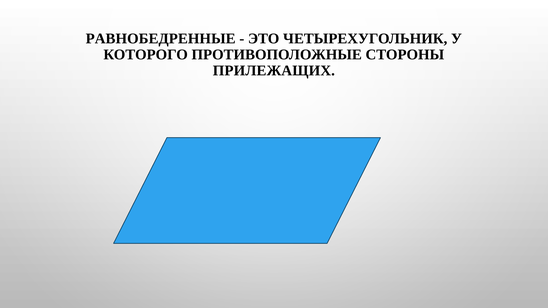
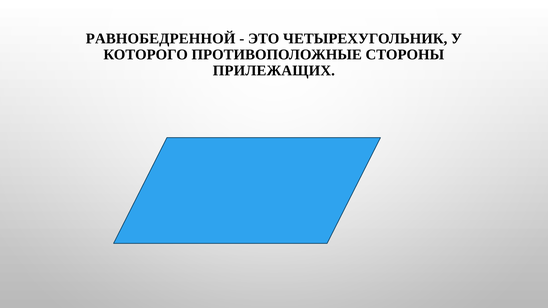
РАВНОБЕДРЕННЫЕ: РАВНОБЕДРЕННЫЕ -> РАВНОБЕДРЕННОЙ (161, 39)
